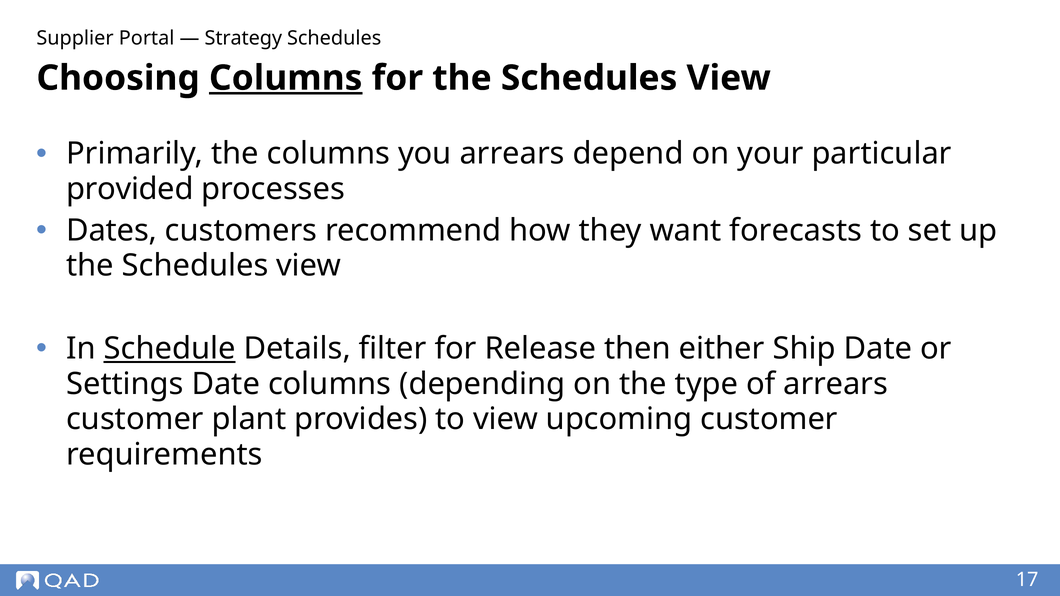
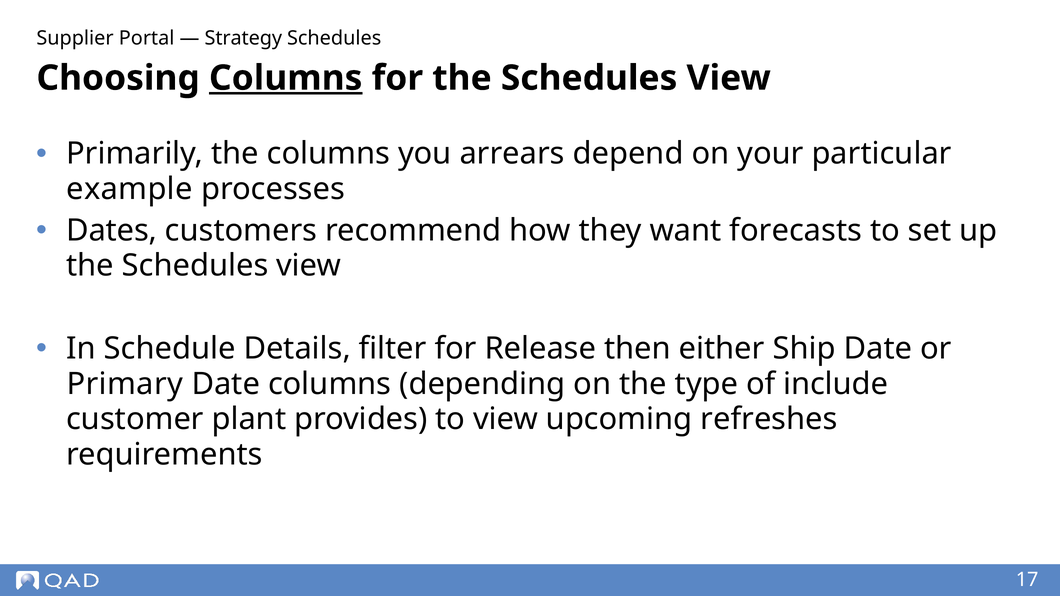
provided: provided -> example (130, 189)
Schedule underline: present -> none (170, 349)
Settings: Settings -> Primary (125, 384)
of arrears: arrears -> include (836, 384)
upcoming customer: customer -> refreshes (769, 419)
